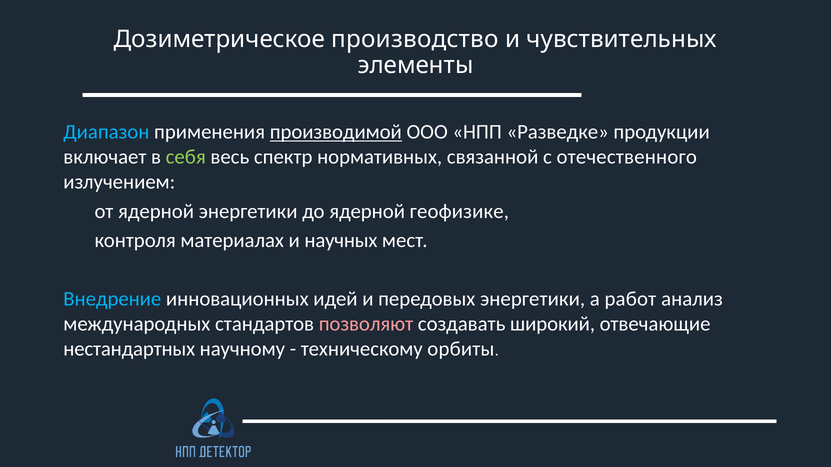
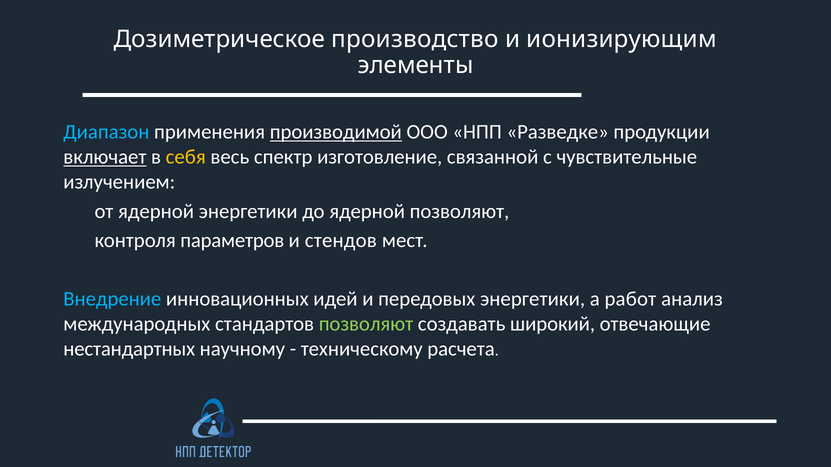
чувствительных: чувствительных -> ионизирующим (622, 39)
включает underline: none -> present (105, 157)
себя colour: light green -> yellow (186, 157)
нормативных: нормативных -> изготовление (380, 157)
отечественного: отечественного -> чувствительные (627, 157)
ядерной геофизике: геофизике -> позволяют (459, 211)
материалах: материалах -> параметров (232, 241)
научных: научных -> стендов (341, 241)
позволяют colour: pink -> light green (366, 324)
орбиты: орбиты -> расчета (461, 349)
